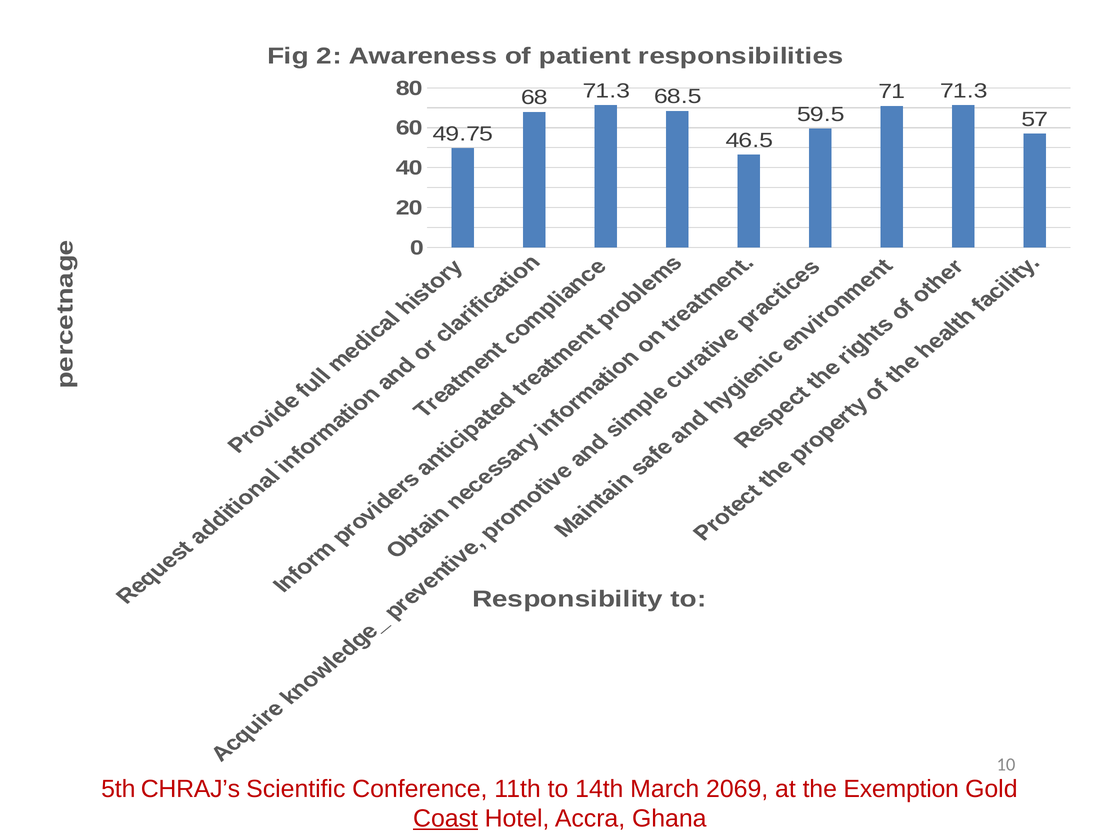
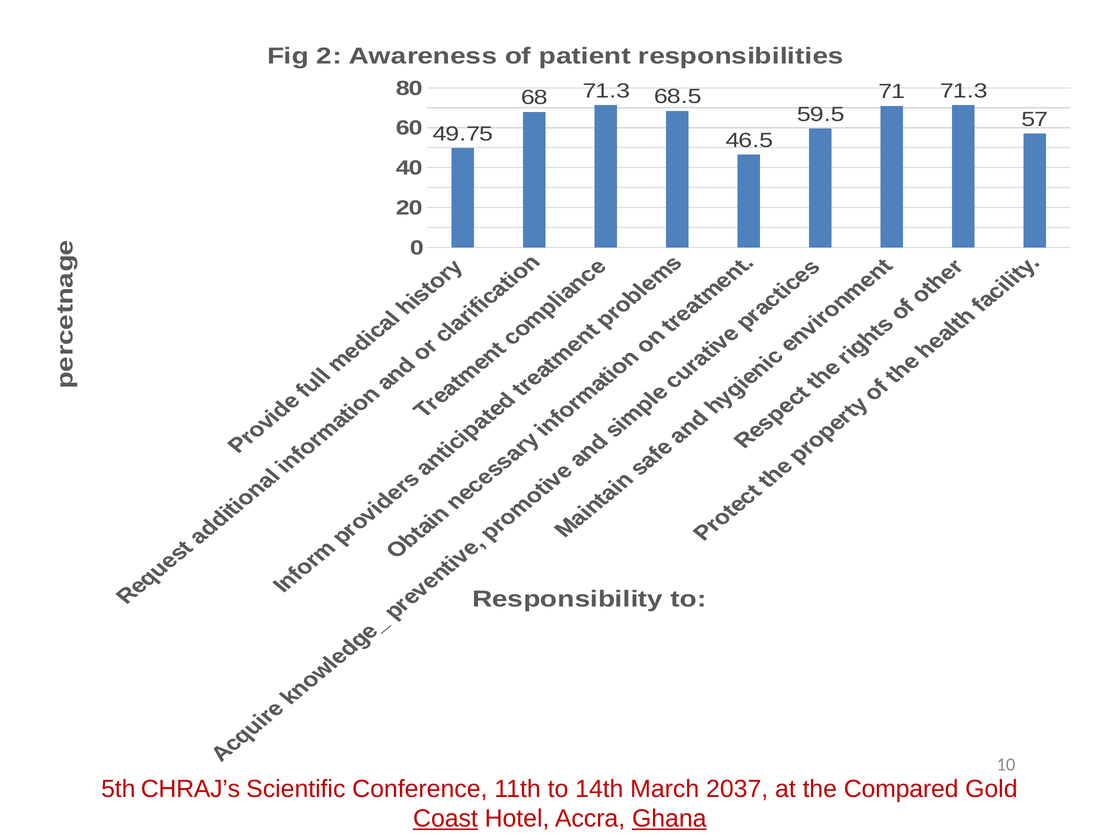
2069: 2069 -> 2037 (737, 789)
Exemption: Exemption -> Compared (901, 789)
Ghana underline: none -> present (669, 819)
